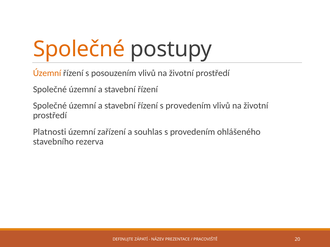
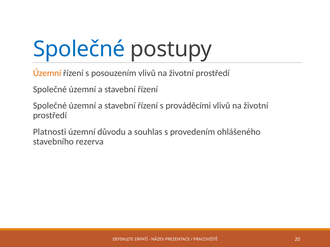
Společné colour: orange -> blue (79, 49)
řízení s provedením: provedením -> prováděcími (188, 106)
zařízení: zařízení -> důvodu (112, 132)
